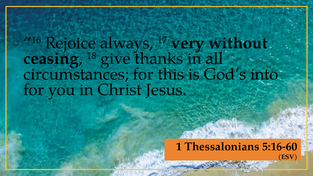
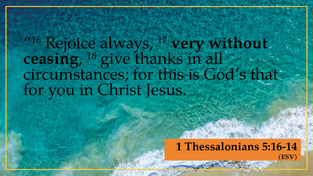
into: into -> that (264, 74)
5:16-60: 5:16-60 -> 5:16-14 (280, 147)
